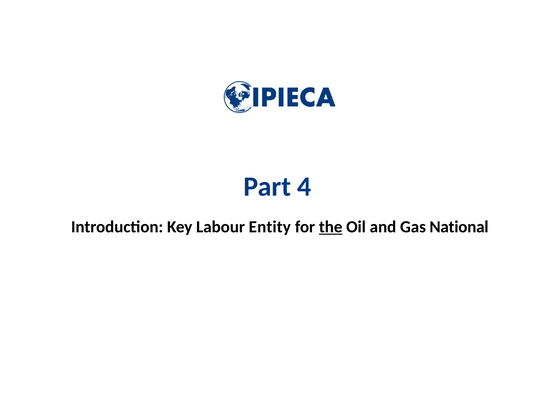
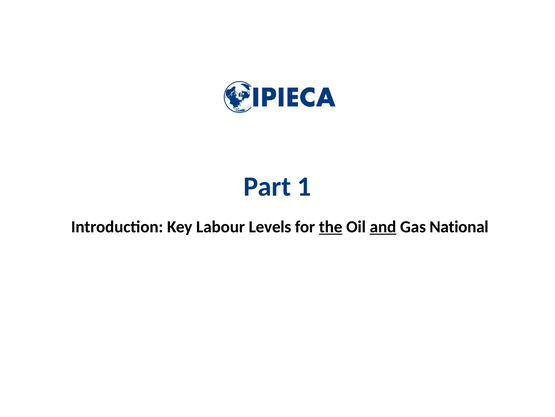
4: 4 -> 1 (304, 186)
Entity: Entity -> Levels (270, 227)
and underline: none -> present (383, 227)
